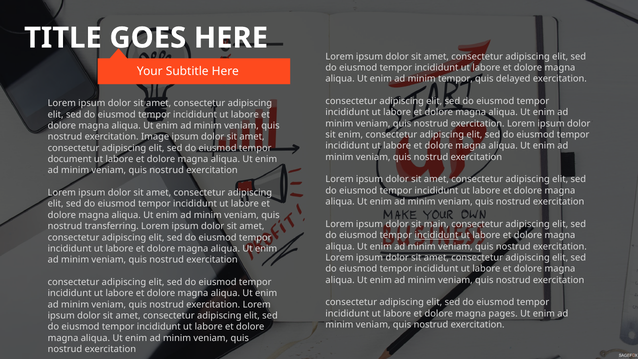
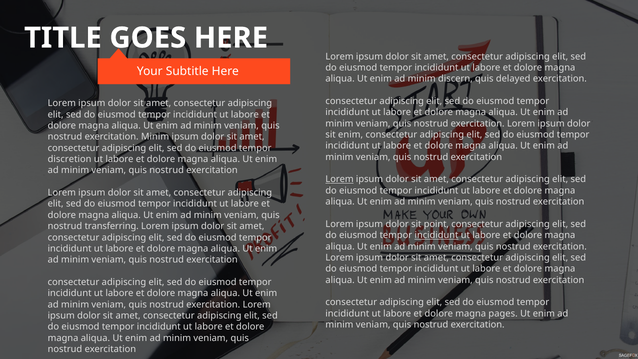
minim tempor: tempor -> discern (455, 79)
exercitation Image: Image -> Minim (155, 137)
document: document -> discretion (70, 159)
Lorem underline: none -> present (340, 179)
main: main -> point (436, 224)
